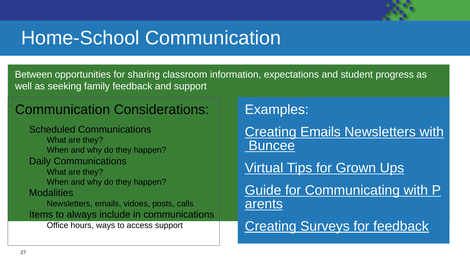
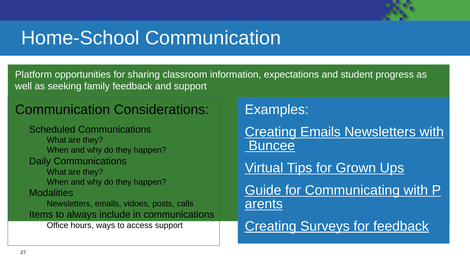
Between: Between -> Platform (34, 75)
